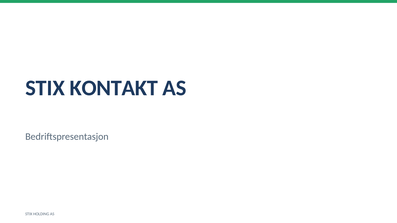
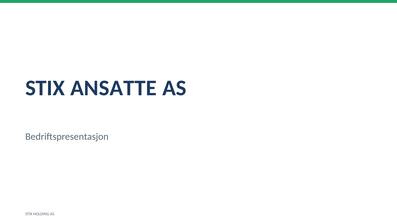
KONTAKT: KONTAKT -> ANSATTE (114, 88)
